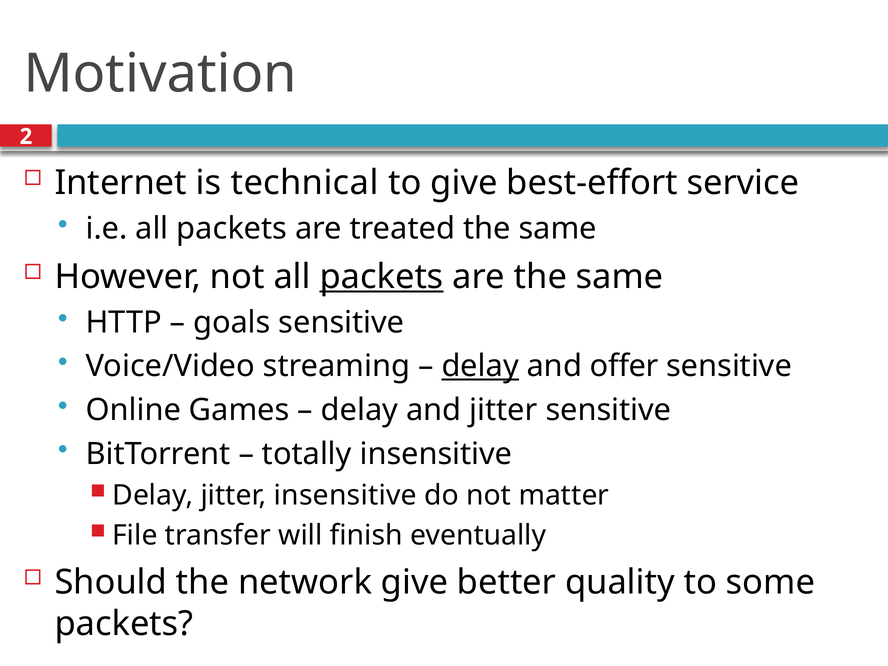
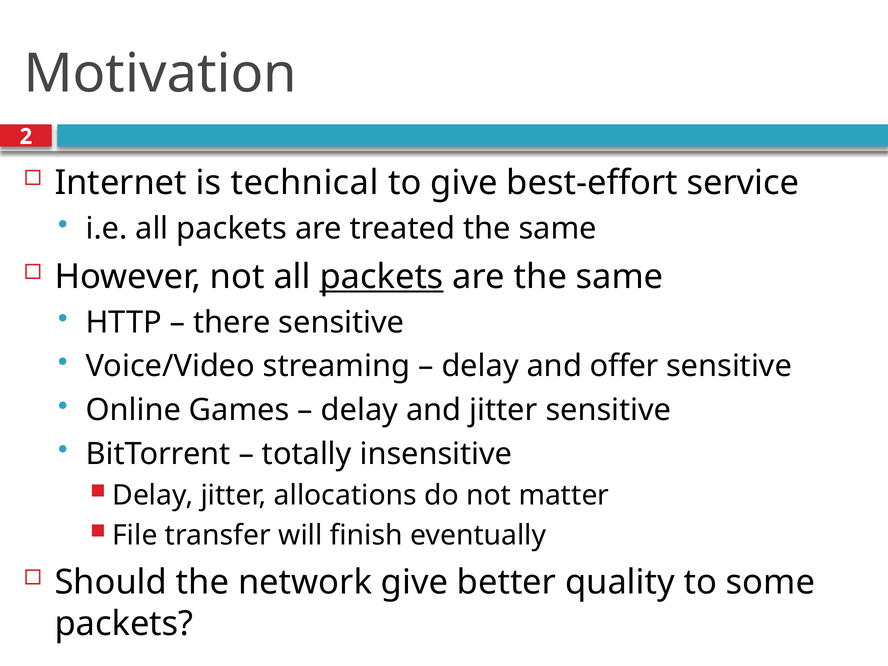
goals: goals -> there (232, 323)
delay underline: present -> none (480, 366)
jitter insensitive: insensitive -> allocations (345, 495)
